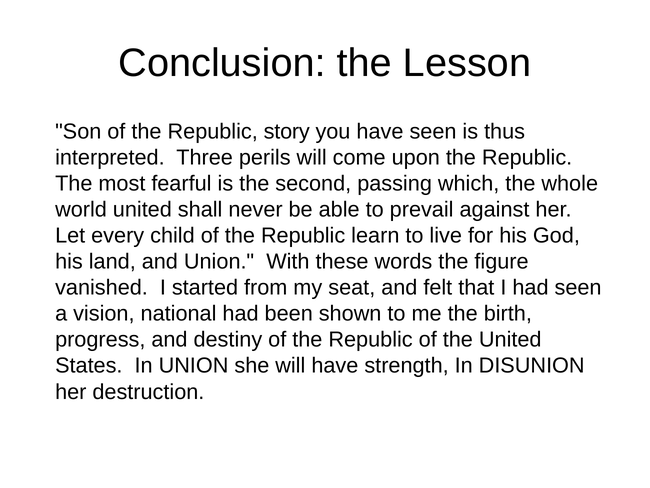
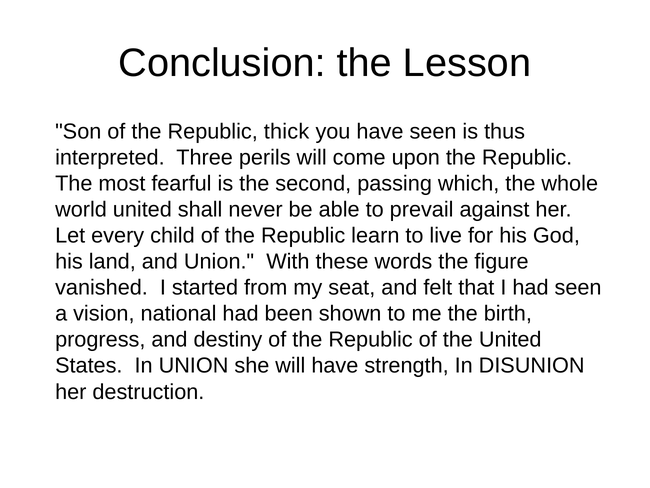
story: story -> thick (287, 131)
